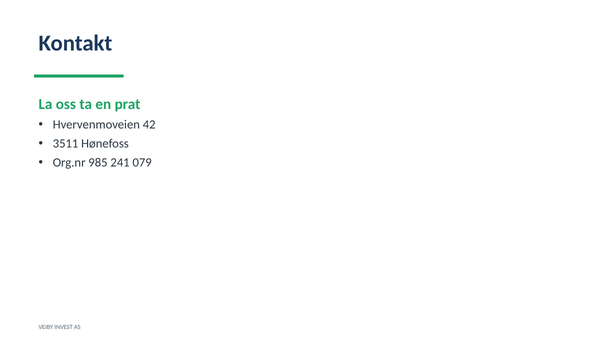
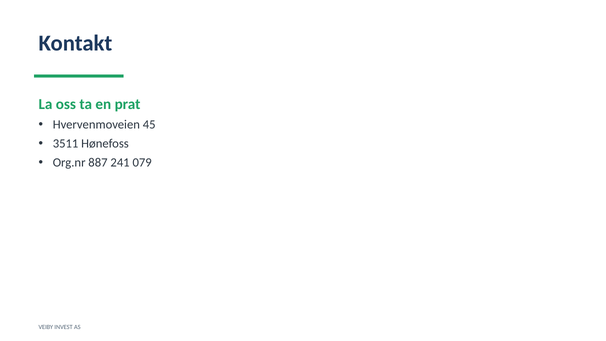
42: 42 -> 45 (149, 125)
985: 985 -> 887 (98, 163)
